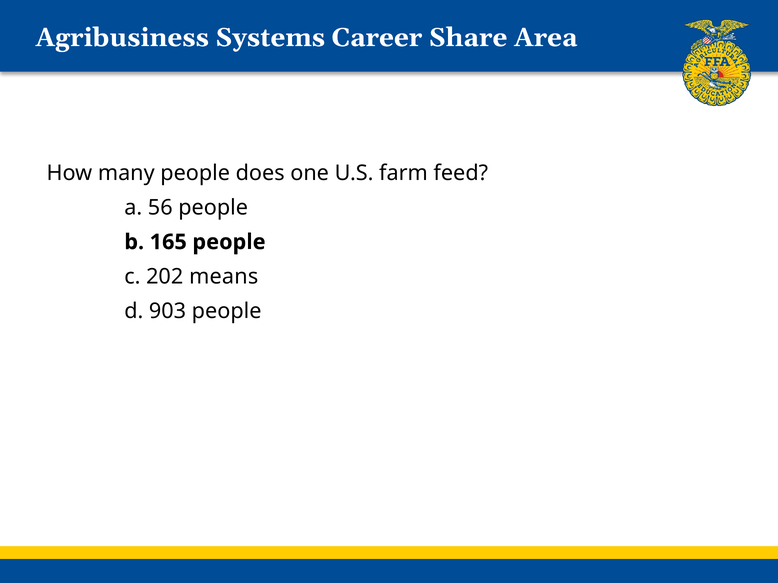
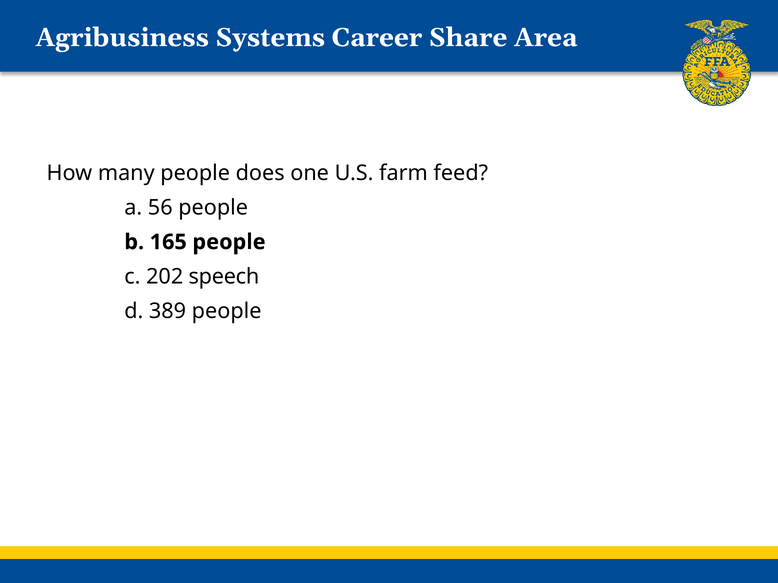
means: means -> speech (224, 277)
903: 903 -> 389 (168, 311)
